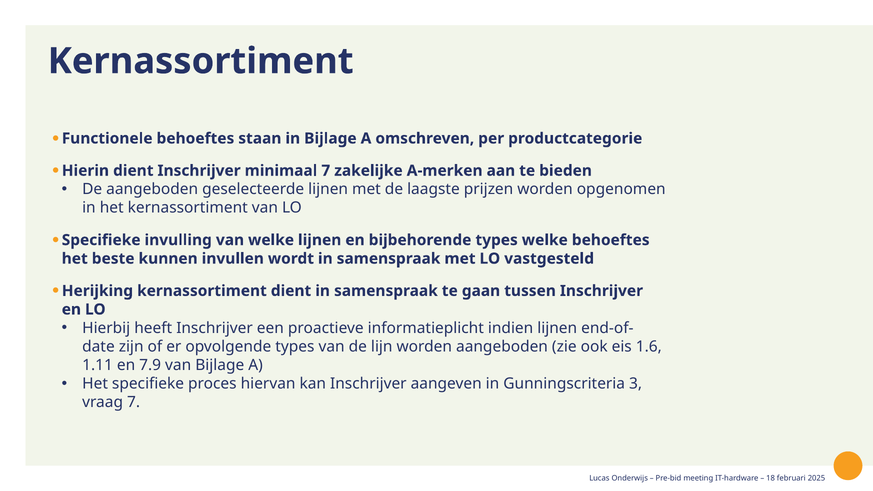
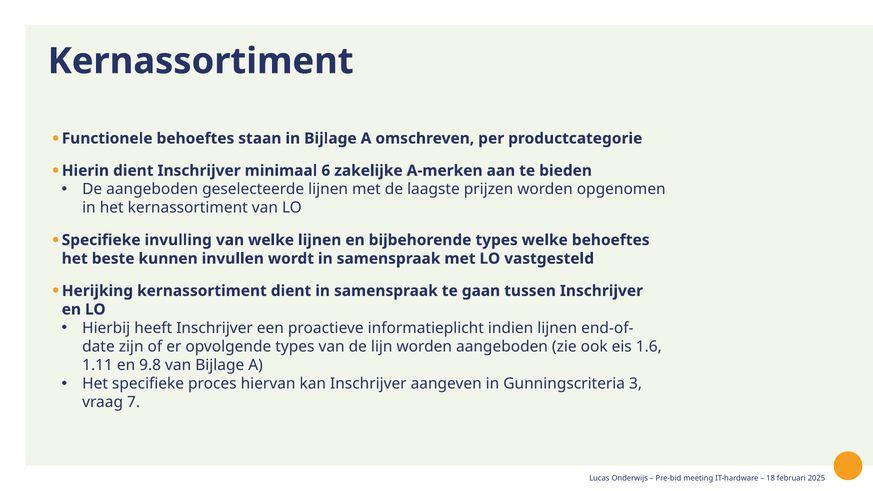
minimaal 7: 7 -> 6 (326, 171)
7.9: 7.9 -> 9.8 (150, 365)
